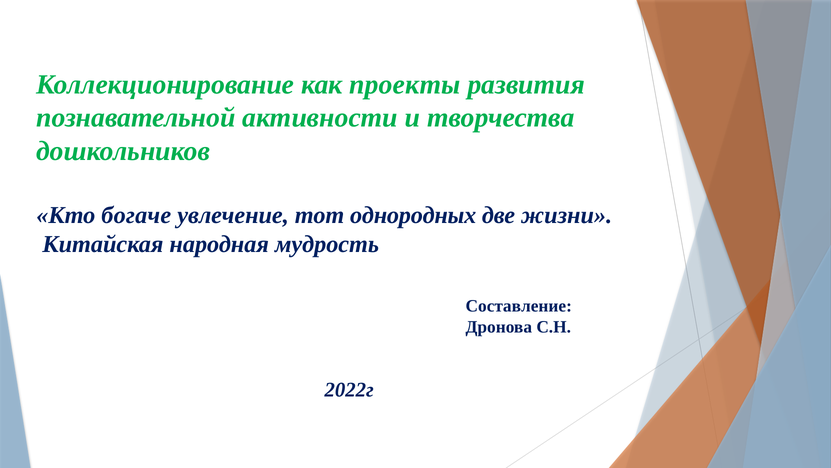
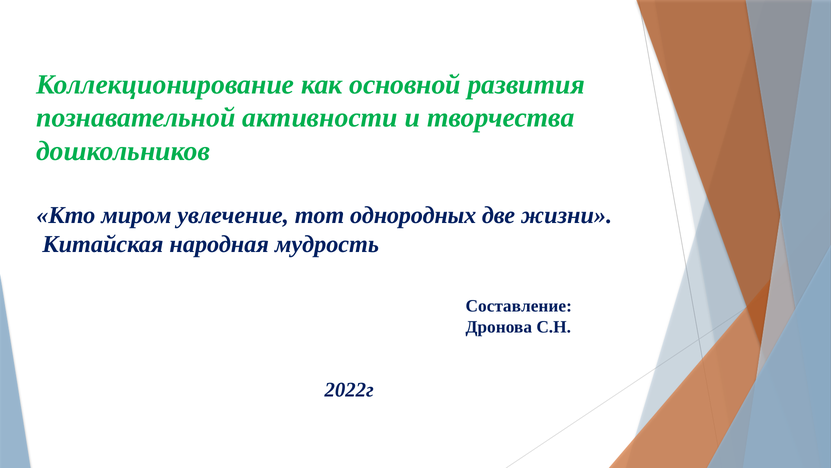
проекты: проекты -> основной (405, 84)
богаче: богаче -> миром (136, 215)
